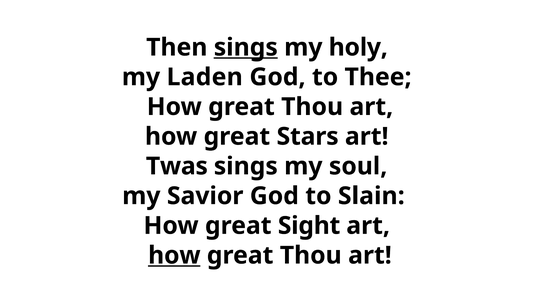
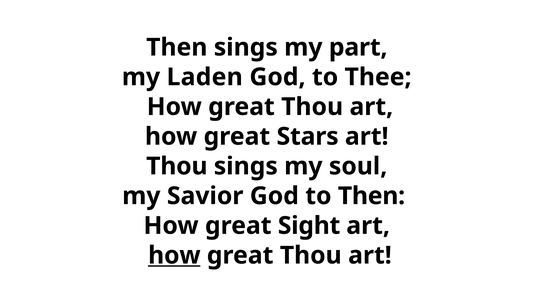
sings underline: present -> none (246, 47)
holy: holy -> part (358, 47)
Twas: Twas -> Thou (177, 166)
to Slain: Slain -> Then (371, 196)
